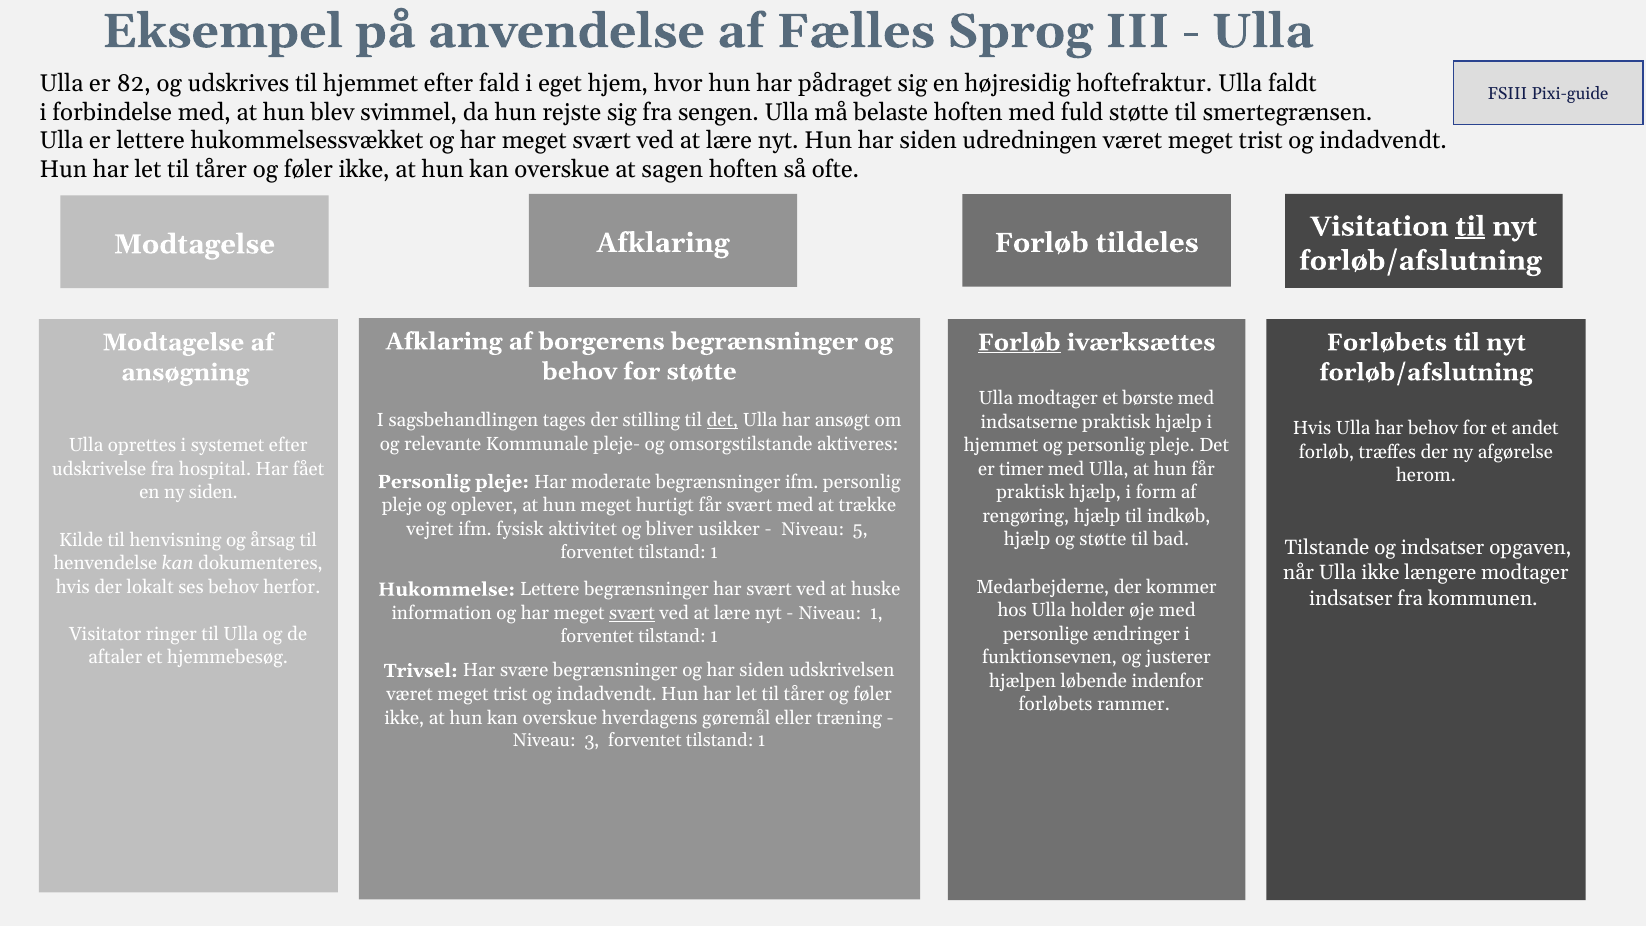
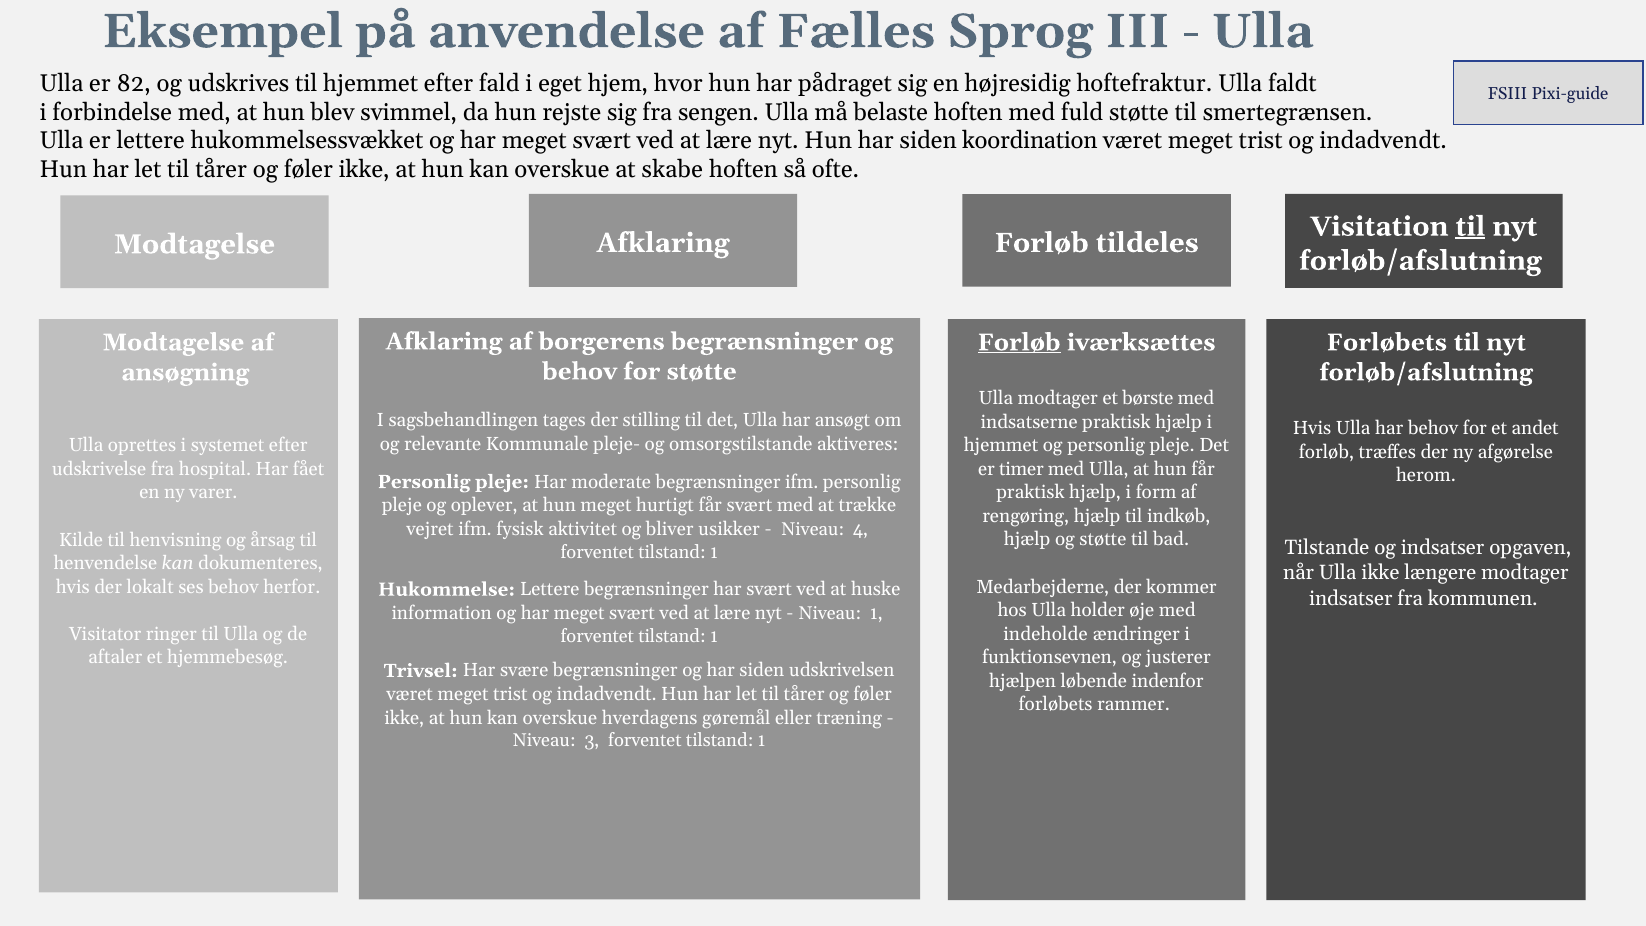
udredningen: udredningen -> koordination (1030, 141)
sagen: sagen -> skabe (672, 170)
det underline: present -> none (722, 420)
ny siden: siden -> varer (213, 493)
5: 5 -> 4 (860, 529)
svært underline: present -> none (632, 613)
personlige: personlige -> indeholde (1046, 634)
